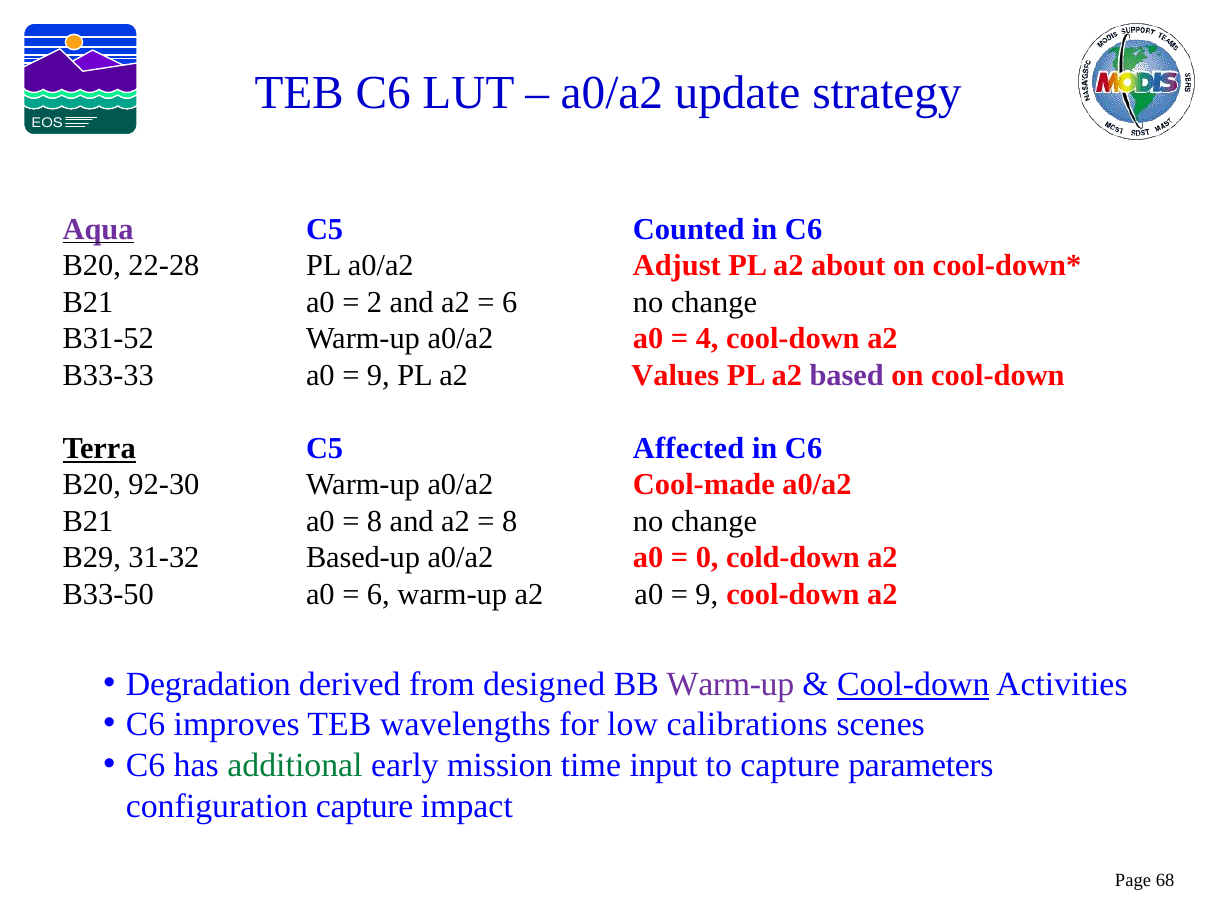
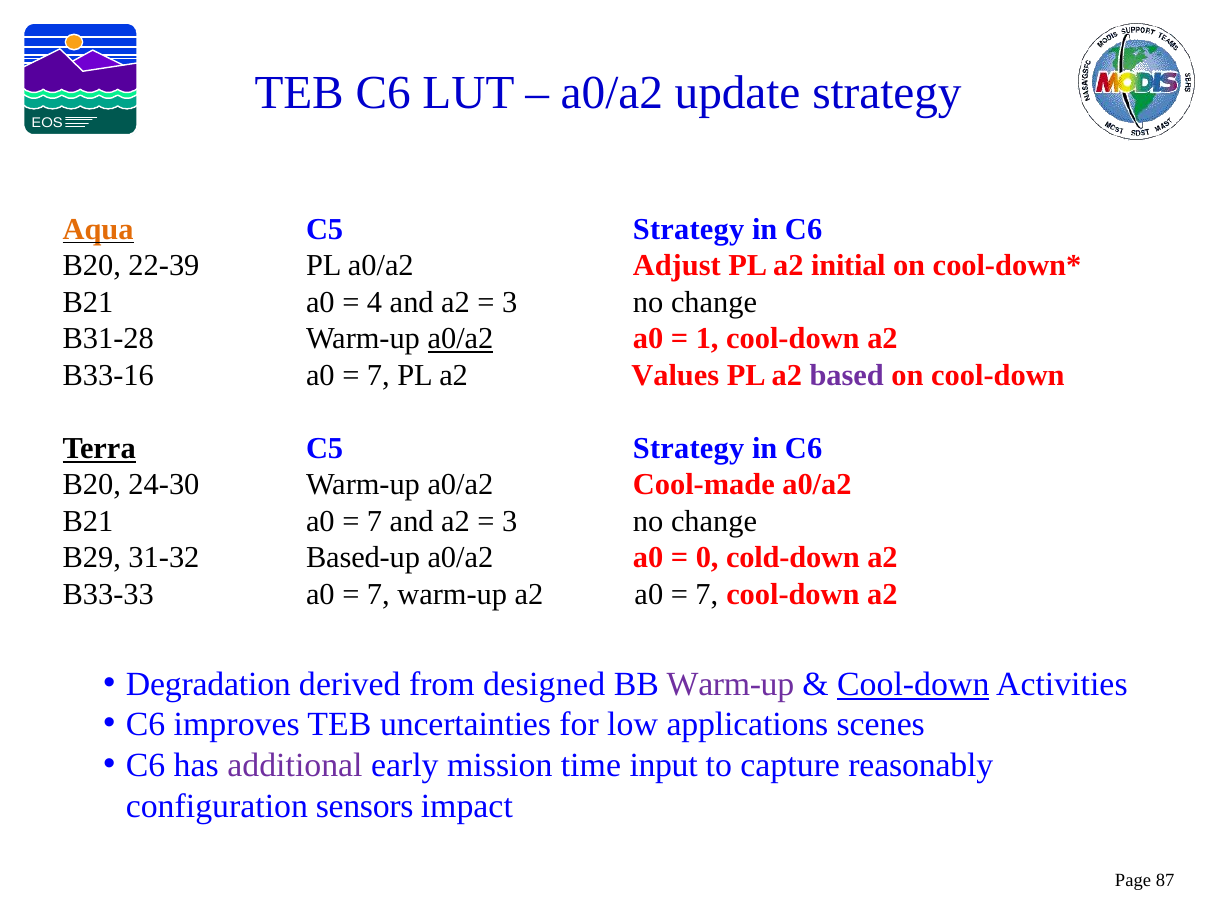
Aqua colour: purple -> orange (98, 229)
Counted: Counted -> Strategy (689, 229)
22-28: 22-28 -> 22-39 (164, 266)
about: about -> initial (848, 266)
2: 2 -> 4 (375, 302)
6: 6 -> 3 (510, 302)
B31-52: B31-52 -> B31-28 (108, 339)
a0/a2 underline: none -> present (461, 339)
4: 4 -> 1 (707, 339)
B33-33: B33-33 -> B33-16 (108, 375)
9: 9 -> 7 (378, 375)
Terra C5 Affected: Affected -> Strategy (689, 448)
92-30: 92-30 -> 24-30 (164, 485)
8: 8 -> 7 (375, 521)
8: 8 -> 3 (510, 521)
B33-50: B33-50 -> B33-33 (108, 594)
6: 6 -> 7 (378, 594)
9: 9 -> 7 (707, 594)
wavelengths: wavelengths -> uncertainties (466, 724)
calibrations: calibrations -> applications (747, 724)
additional colour: green -> purple (295, 765)
parameters: parameters -> reasonably (921, 765)
configuration capture: capture -> sensors (365, 806)
68: 68 -> 87 (1165, 880)
